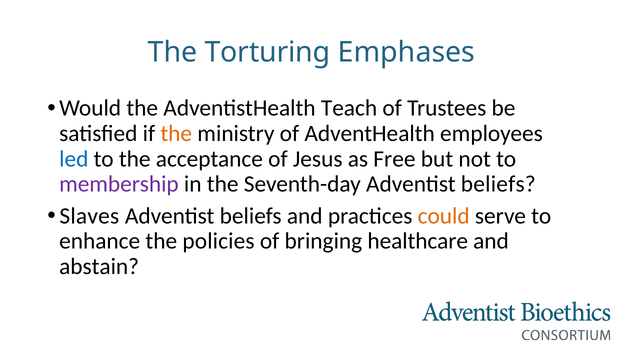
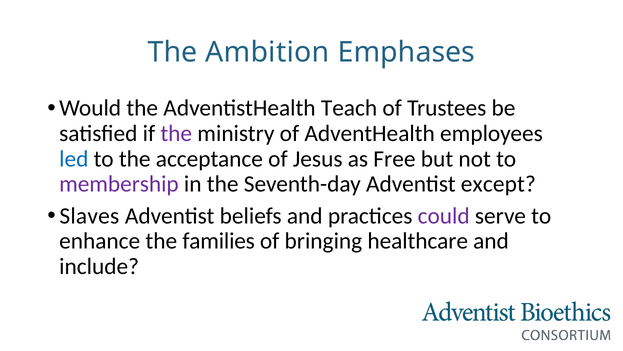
Torturing: Torturing -> Ambition (267, 52)
the colour: orange -> purple (176, 133)
Seventh-day Adventist beliefs: beliefs -> except (498, 184)
could colour: orange -> purple (444, 216)
policies: policies -> families (219, 241)
abstain: abstain -> include (99, 266)
